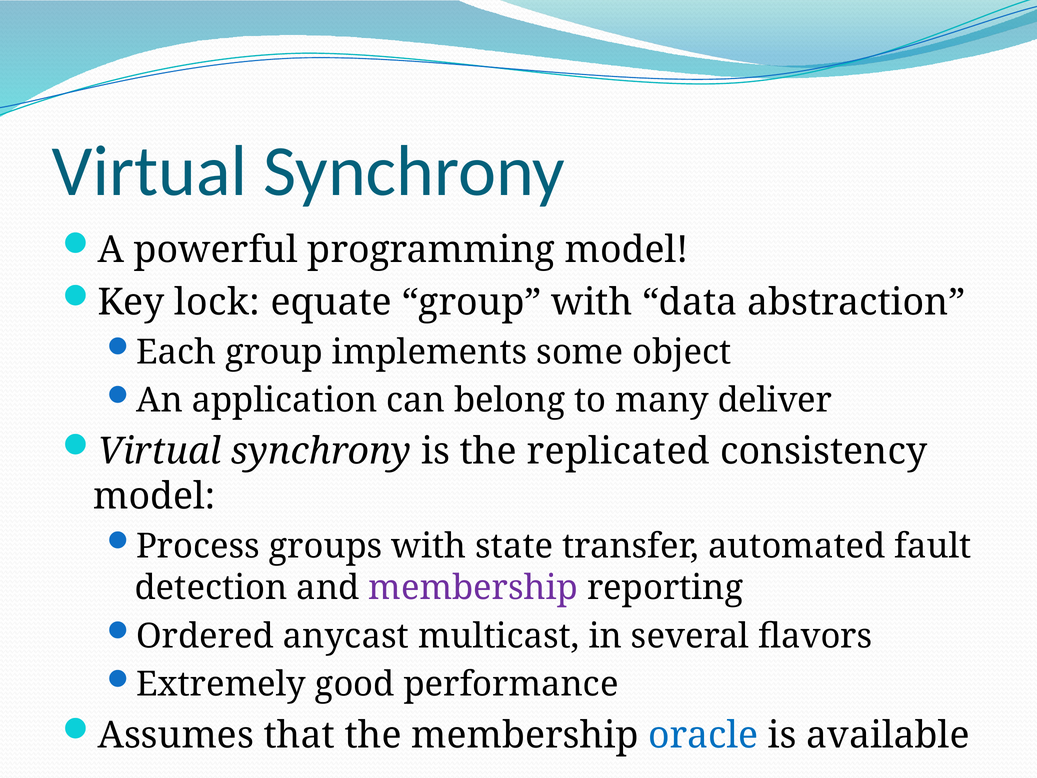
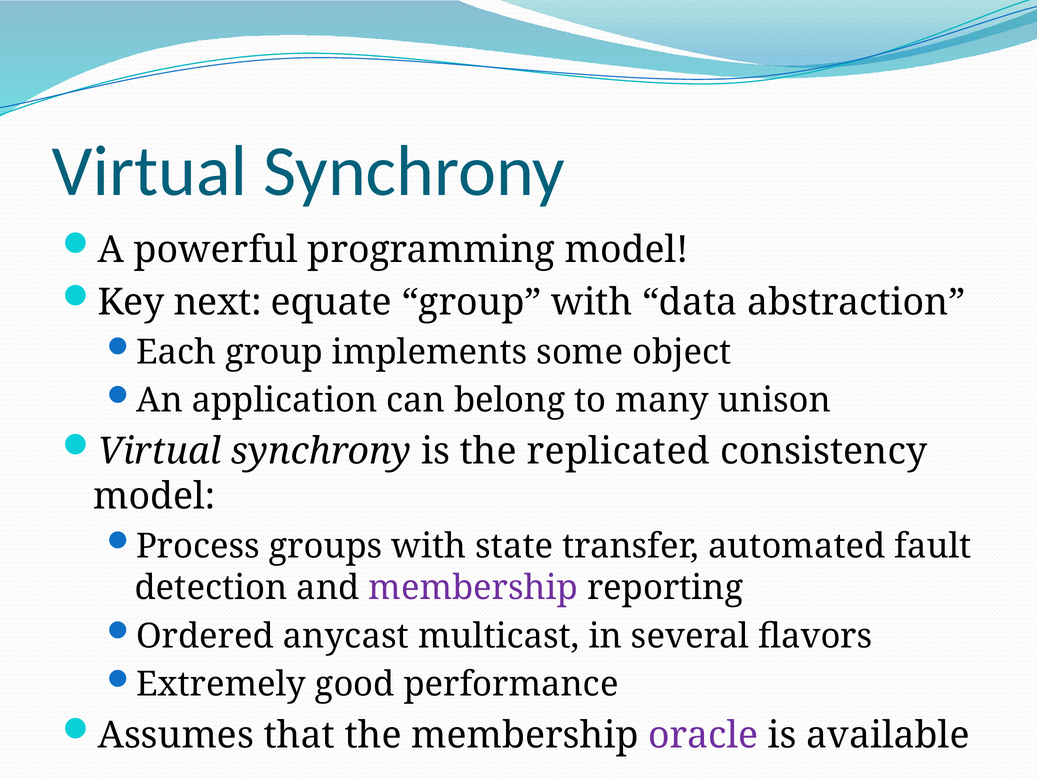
lock: lock -> next (218, 302)
deliver: deliver -> unison (774, 400)
oracle colour: blue -> purple (703, 735)
